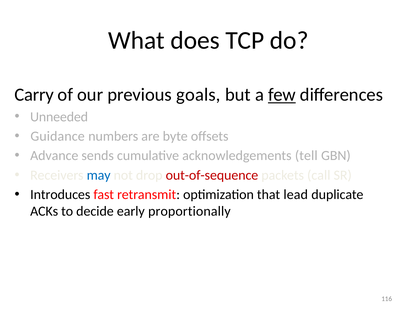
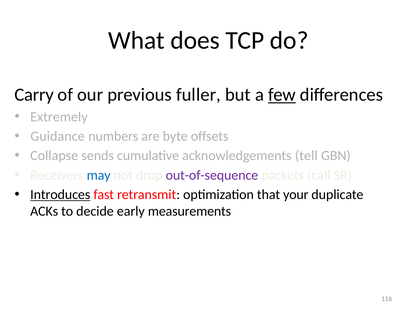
goals: goals -> fuller (198, 95)
Unneeded: Unneeded -> Extremely (59, 117)
Advance: Advance -> Collapse (54, 156)
out-of-sequence colour: red -> purple (212, 175)
Introduces underline: none -> present (60, 195)
lead: lead -> your (296, 195)
proportionally: proportionally -> measurements (189, 211)
